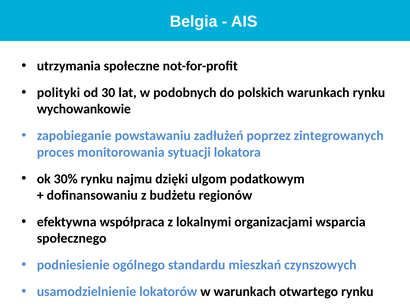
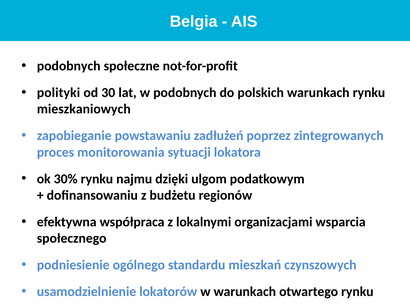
utrzymania: utrzymania -> podobnych (69, 66)
wychowankowie: wychowankowie -> mieszkaniowych (84, 109)
